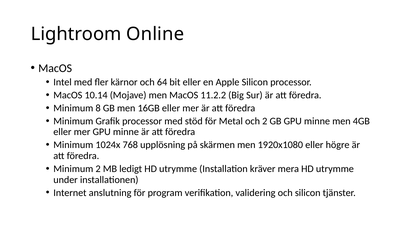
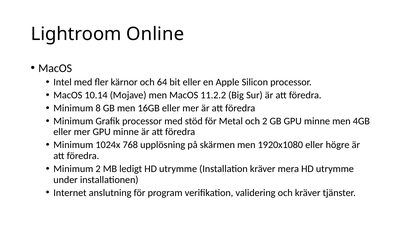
och silicon: silicon -> kräver (308, 192)
